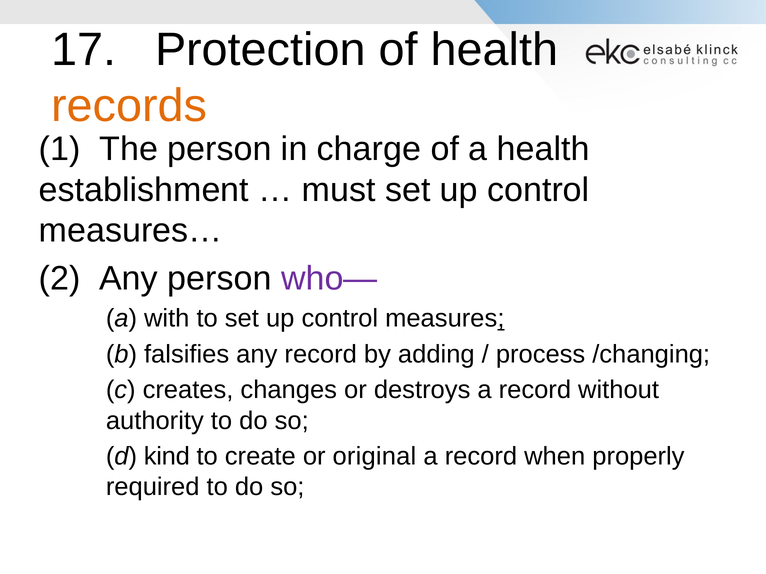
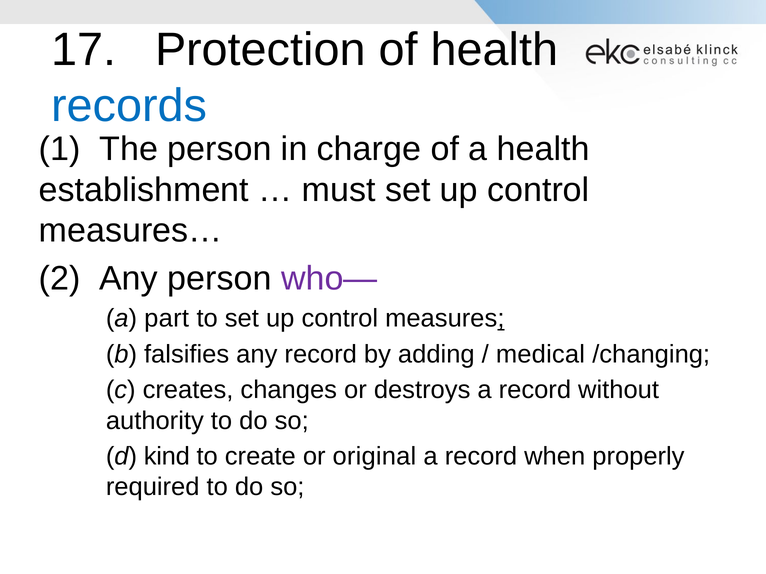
records colour: orange -> blue (129, 106)
with: with -> part (167, 319)
process: process -> medical (540, 355)
